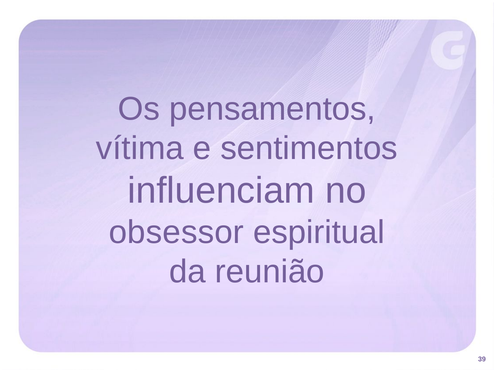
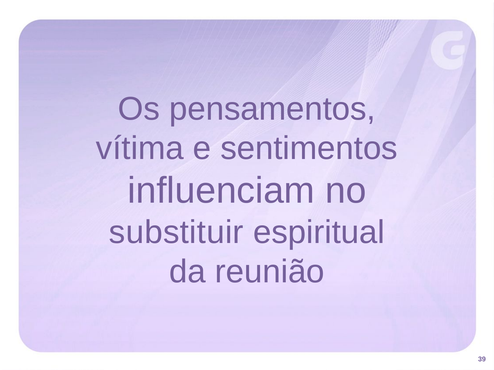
obsessor: obsessor -> substituir (176, 233)
